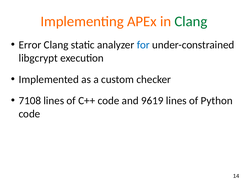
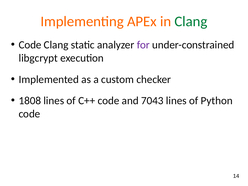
Error: Error -> Code (30, 45)
for colour: blue -> purple (143, 45)
7108: 7108 -> 1808 (30, 101)
9619: 9619 -> 7043 (152, 101)
